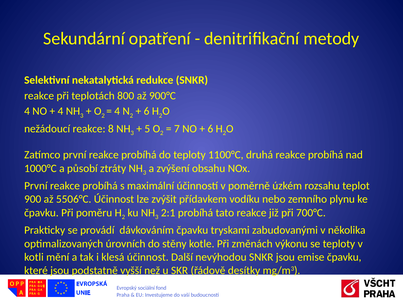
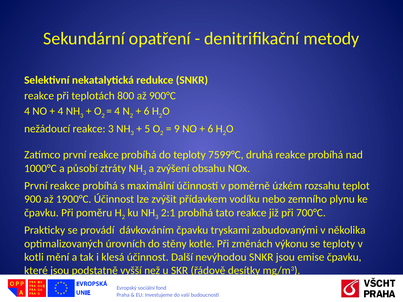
reakce 8: 8 -> 3 (111, 129)
7: 7 -> 9 (177, 129)
1100°C: 1100°C -> 7599°C (226, 155)
5506°C: 5506°C -> 1900°C (74, 199)
